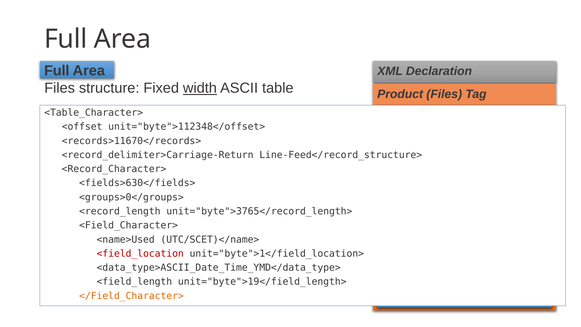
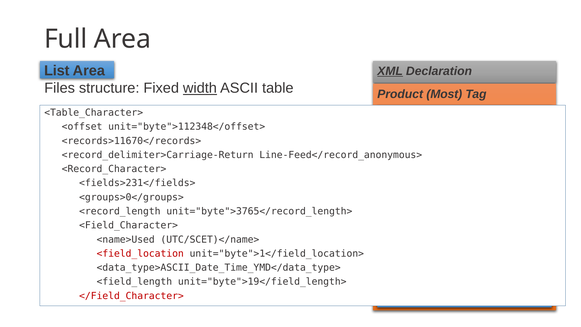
Full: Full -> List (57, 71)
XML underline: none -> present (390, 71)
Product Files: Files -> Most (444, 94)
Line-Feed</record_structure>: Line-Feed</record_structure> -> Line-Feed</record_anonymous> (341, 155)
<fields>630</fields>: <fields>630</fields> -> <fields>231</fields> (137, 183)
</Field_Character> colour: orange -> red (131, 296)
